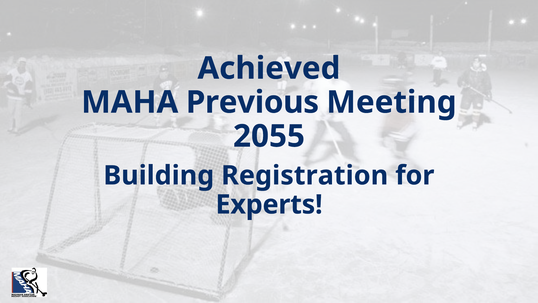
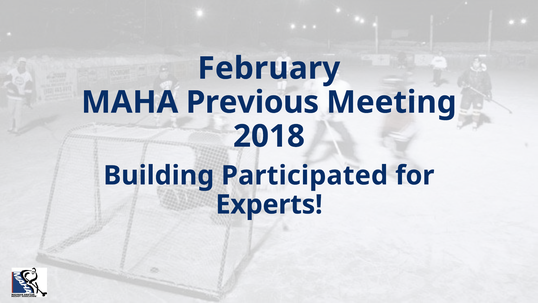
Achieved: Achieved -> February (269, 68)
2055: 2055 -> 2018 (269, 136)
Registration: Registration -> Participated (305, 175)
